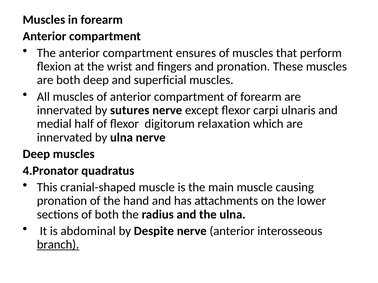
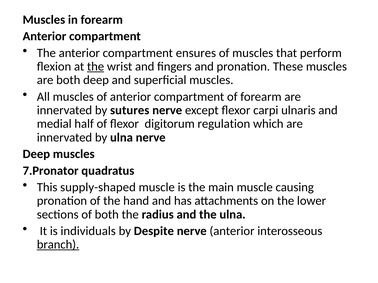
the underline: none -> present (96, 67)
relaxation: relaxation -> regulation (224, 124)
4.Pronator: 4.Pronator -> 7.Pronator (51, 171)
cranial-shaped: cranial-shaped -> supply-shaped (98, 188)
abdominal: abdominal -> individuals (88, 231)
